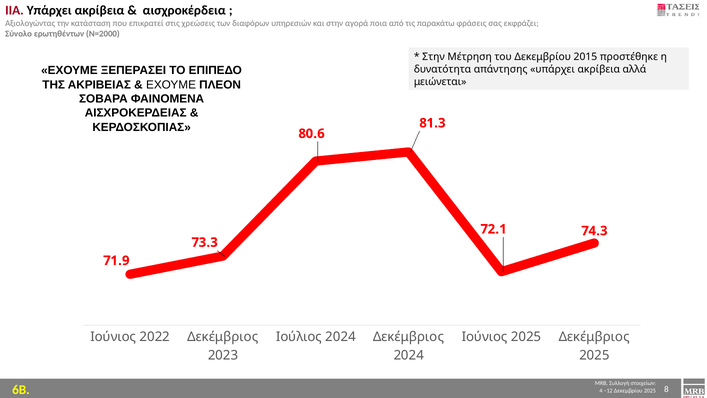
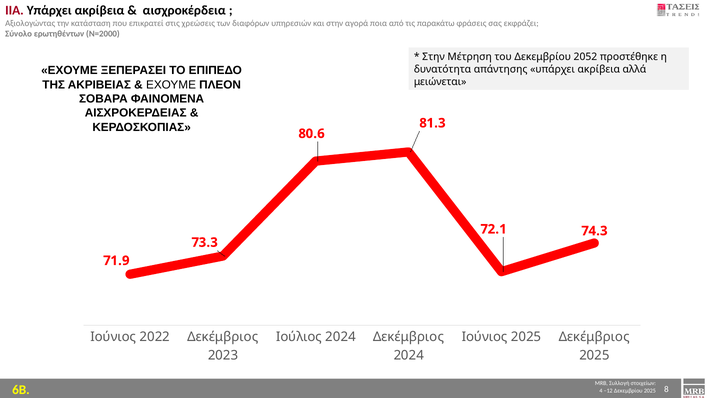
2015: 2015 -> 2052 (585, 57)
